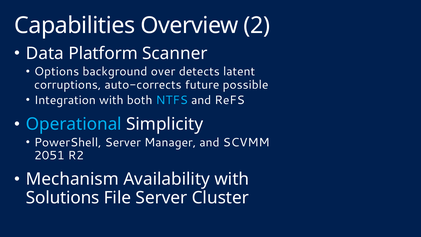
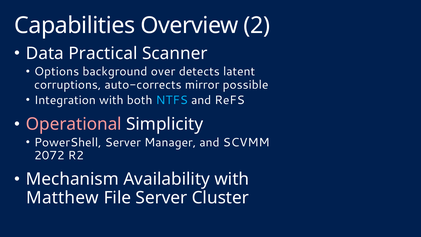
Platform: Platform -> Practical (103, 53)
future: future -> mirror (202, 85)
Operational colour: light blue -> pink (74, 124)
2051: 2051 -> 2072 (49, 155)
Solutions: Solutions -> Matthew (63, 198)
